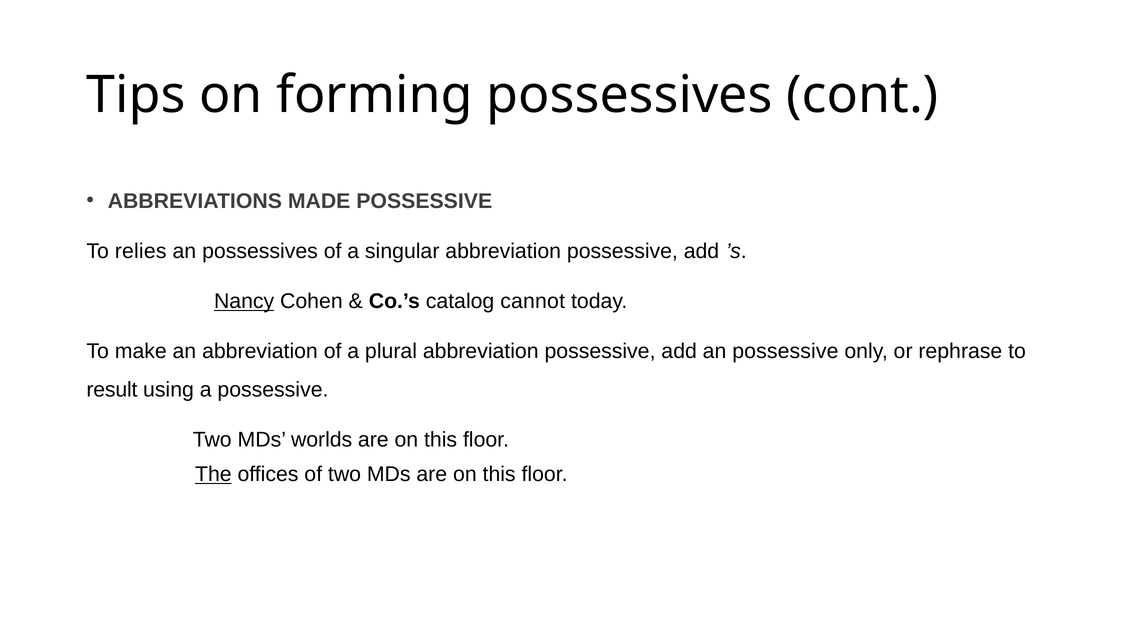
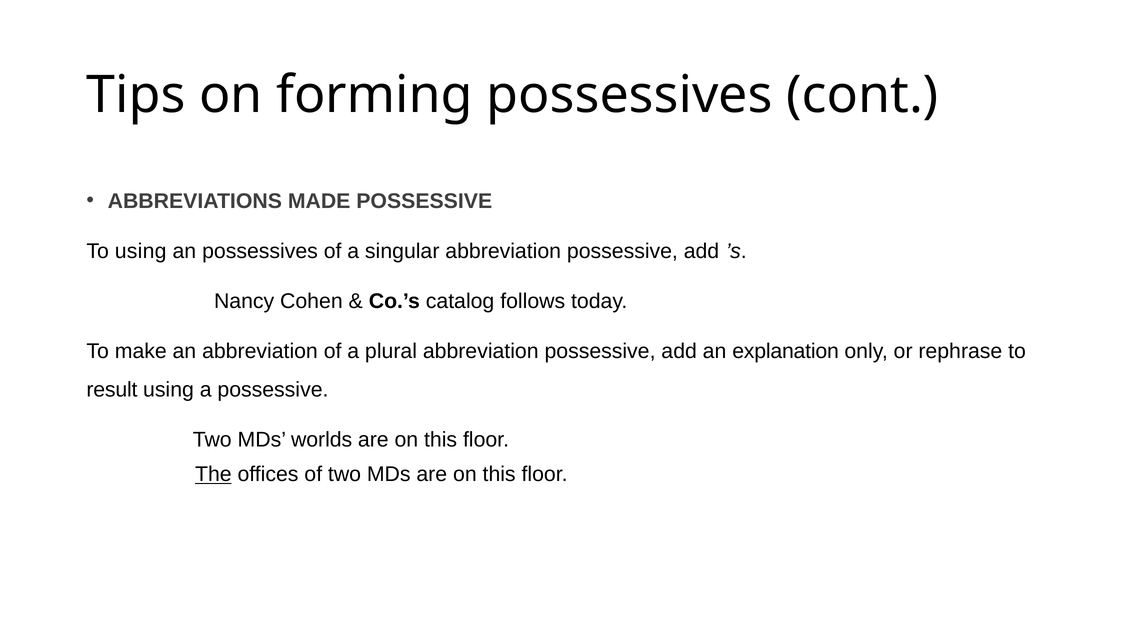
To relies: relies -> using (141, 251)
Nancy underline: present -> none (244, 301)
cannot: cannot -> follows (533, 301)
an possessive: possessive -> explanation (786, 351)
